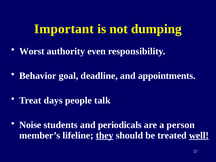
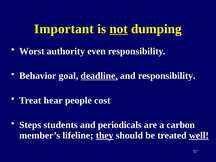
not underline: none -> present (119, 29)
deadline underline: none -> present (99, 76)
and appointments: appointments -> responsibility (167, 76)
days: days -> hear (53, 100)
talk: talk -> cost (102, 100)
Noise: Noise -> Steps (30, 125)
person: person -> carbon (181, 125)
